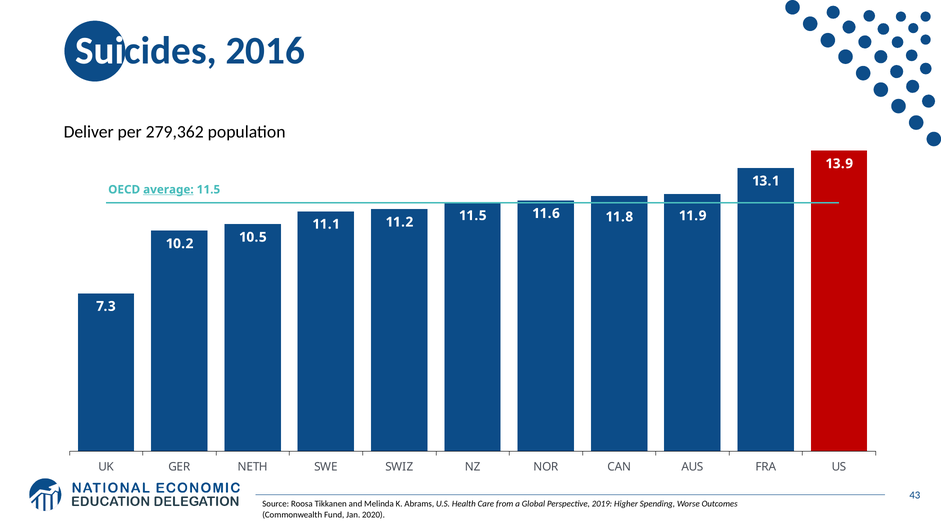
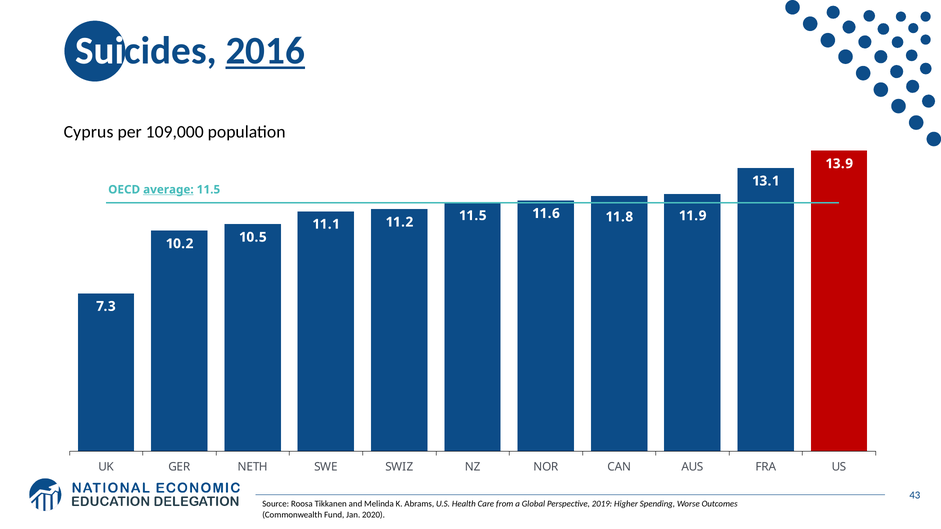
2016 underline: none -> present (265, 51)
Deliver: Deliver -> Cyprus (89, 132)
279,362: 279,362 -> 109,000 (175, 132)
